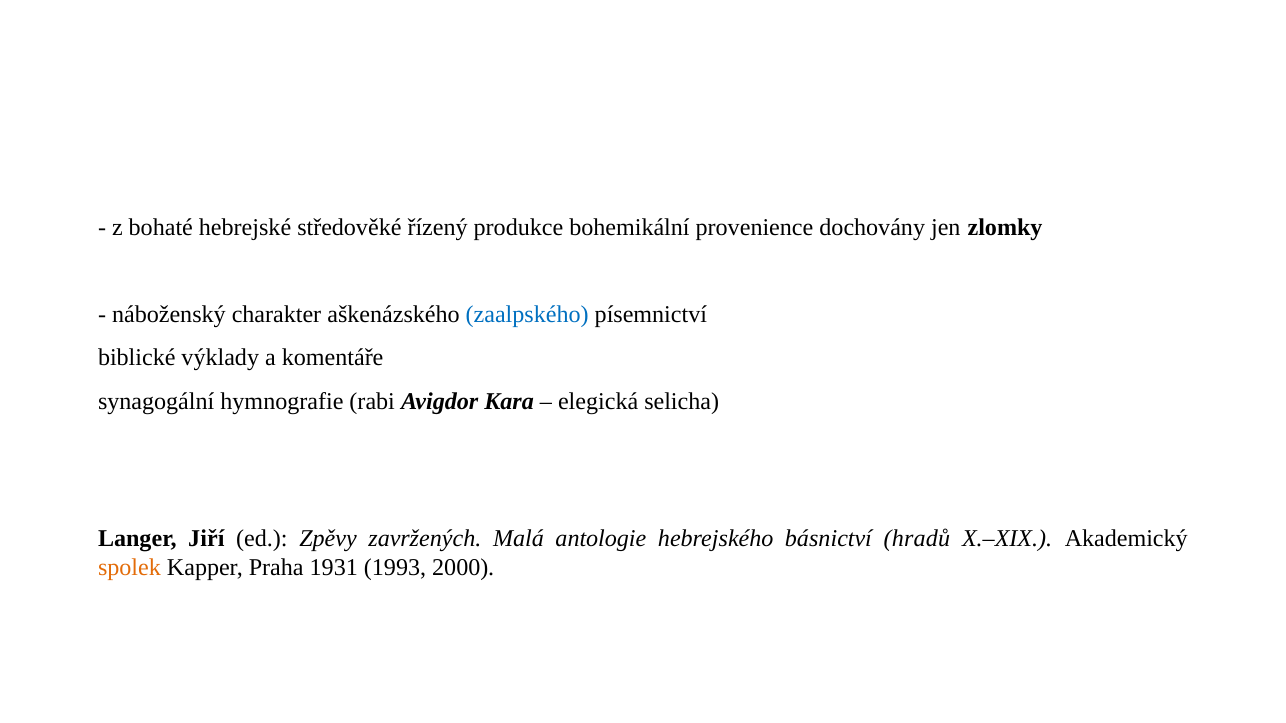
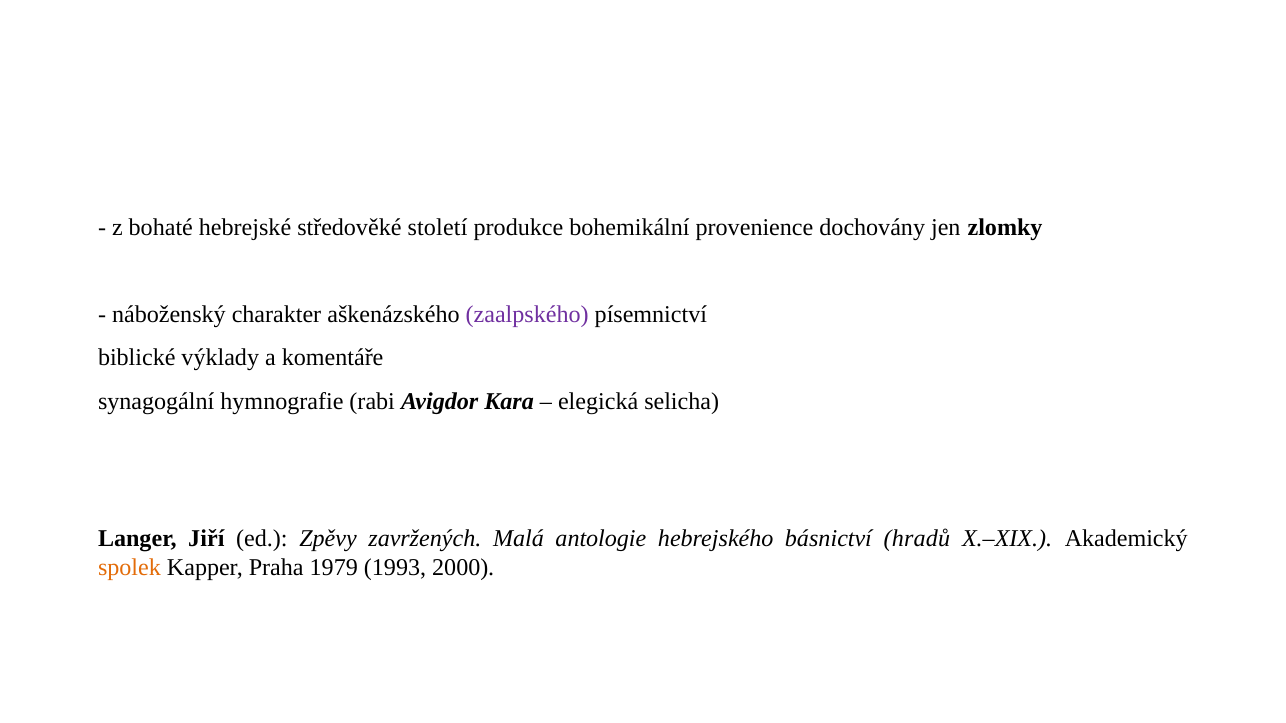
řízený: řízený -> století (438, 228)
zaalpského colour: blue -> purple (527, 315)
1931: 1931 -> 1979 (334, 568)
